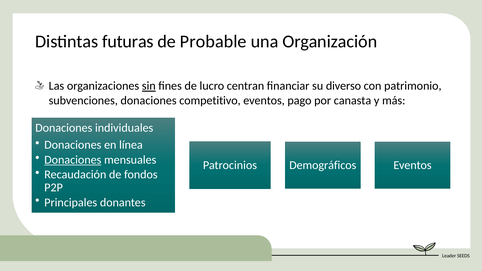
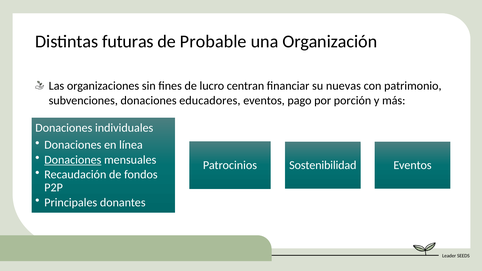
sin underline: present -> none (149, 86)
diverso: diverso -> nuevas (343, 86)
competitivo: competitivo -> educadores (210, 100)
canasta: canasta -> porción (352, 100)
Demográficos: Demográficos -> Sostenibilidad (323, 165)
